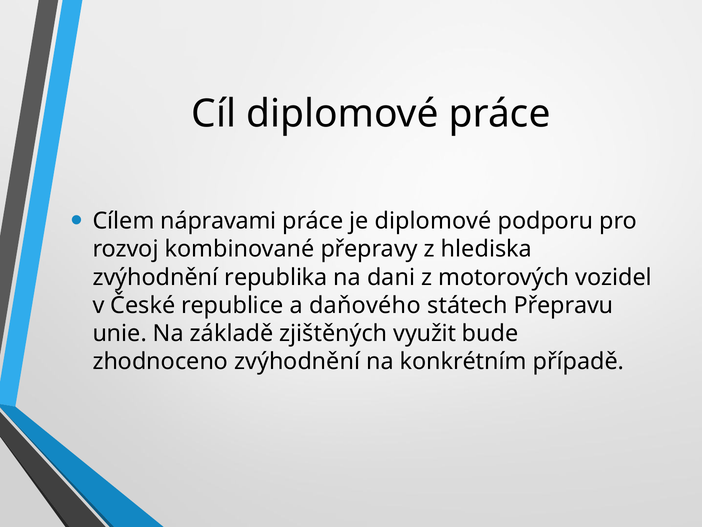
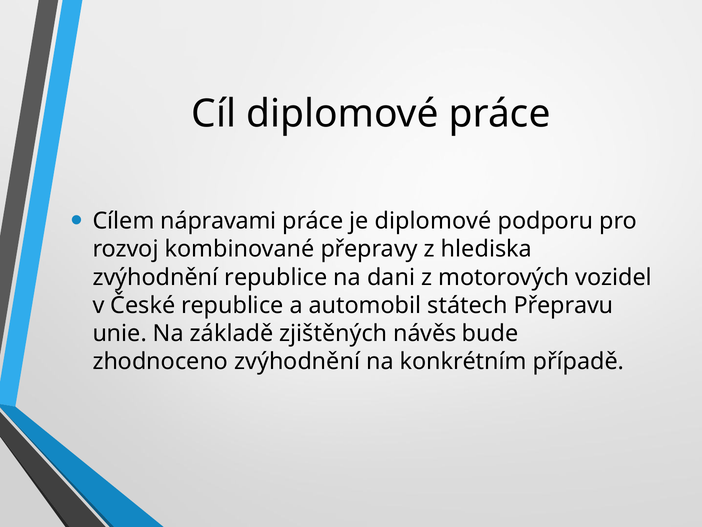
zvýhodnění republika: republika -> republice (276, 277)
daňového: daňového -> automobil (365, 305)
využit: využit -> návěs (425, 333)
